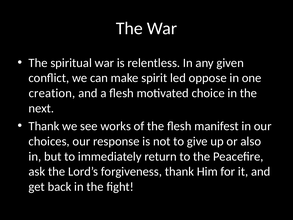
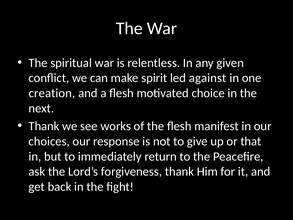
oppose: oppose -> against (208, 78)
also: also -> that (251, 141)
